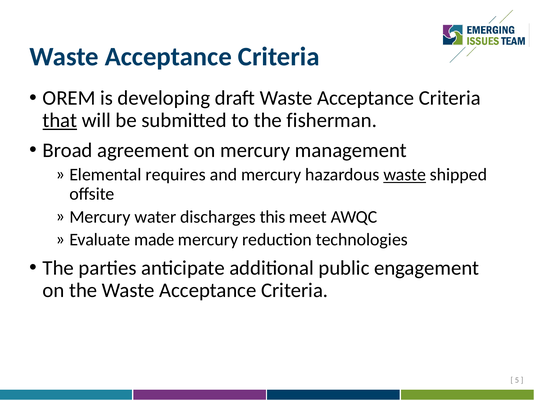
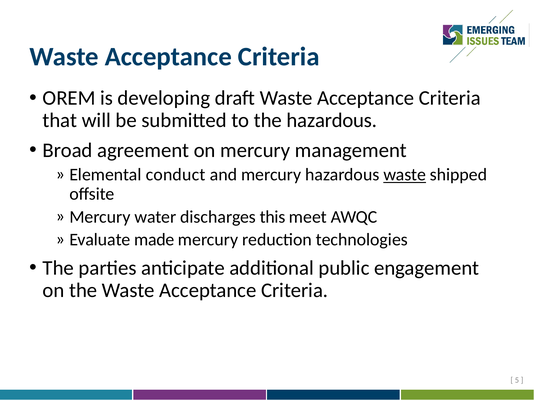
that underline: present -> none (60, 121)
the fisherman: fisherman -> hazardous (332, 121)
requires: requires -> conduct (176, 175)
